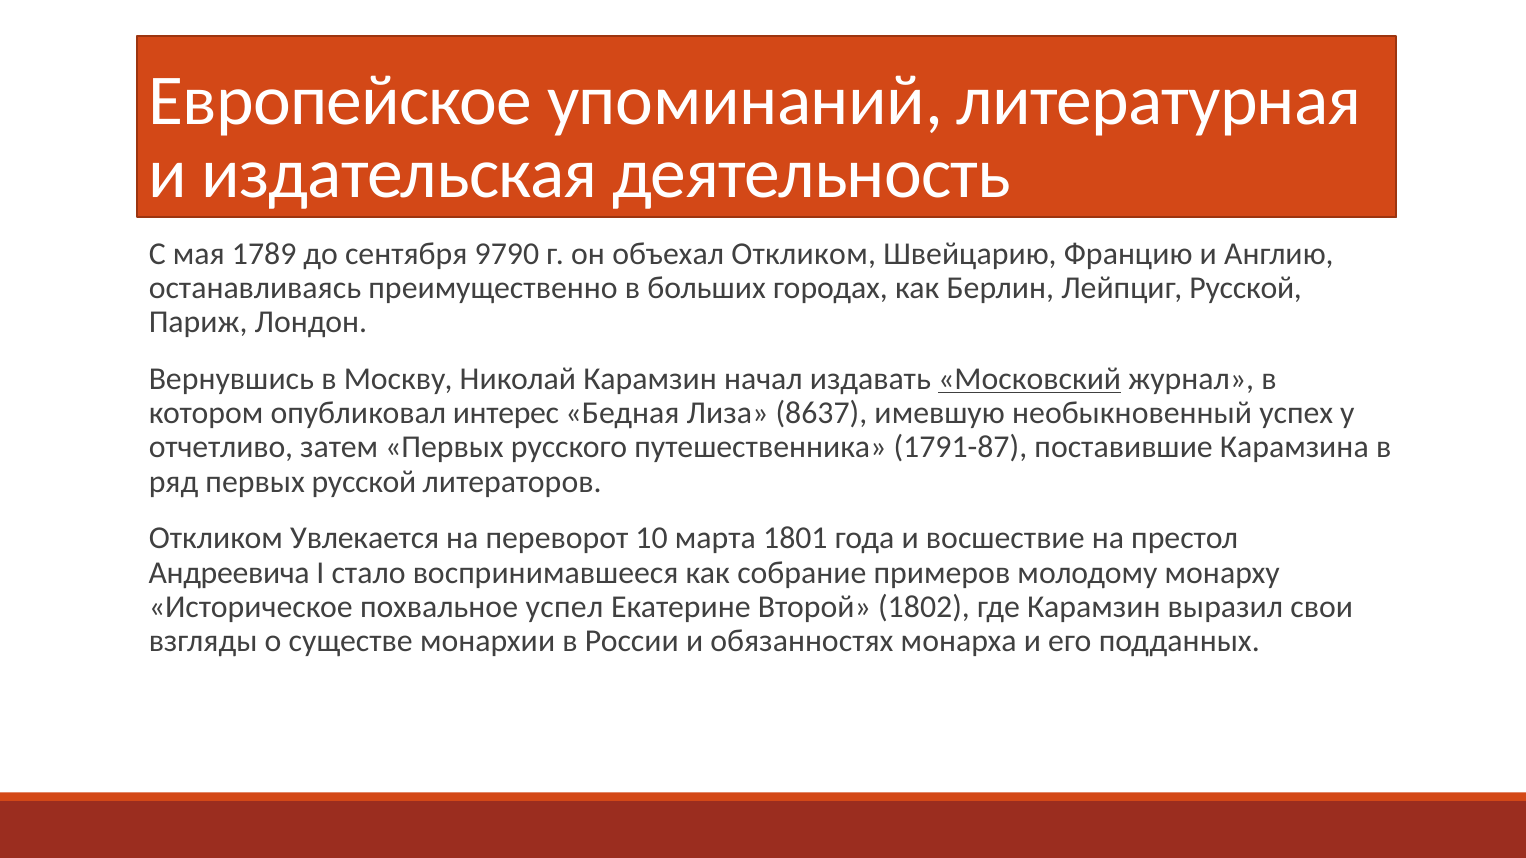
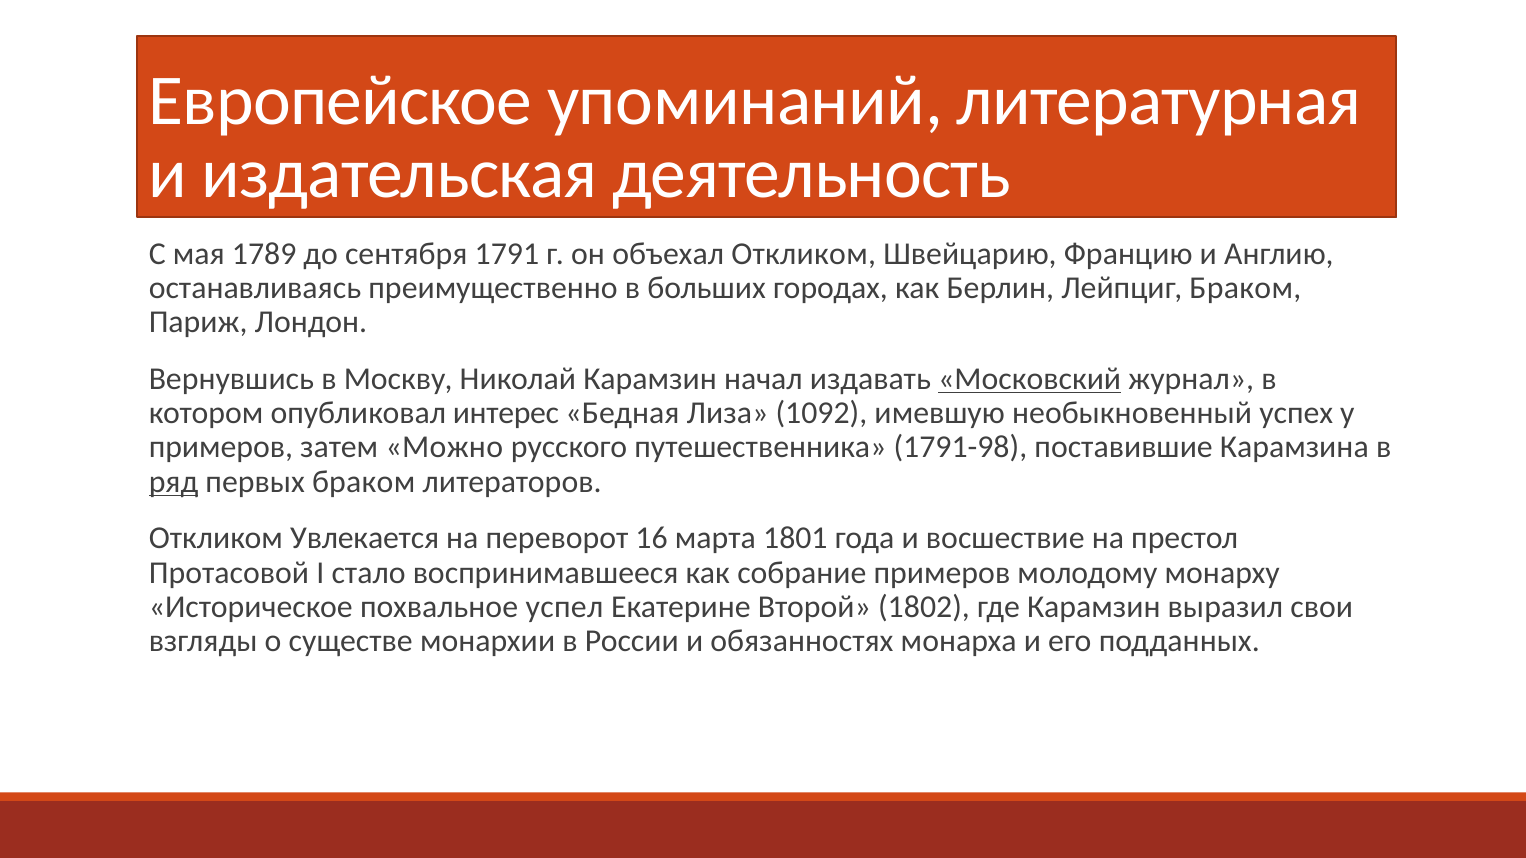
9790: 9790 -> 1791 (507, 254)
Лейпциг Русской: Русской -> Браком (1245, 288)
8637: 8637 -> 1092 (821, 413)
отчетливо: отчетливо -> примеров (221, 448)
затем Первых: Первых -> Можно (444, 448)
1791-87: 1791-87 -> 1791-98 (960, 448)
ряд underline: none -> present (174, 482)
первых русской: русской -> браком (364, 482)
10: 10 -> 16 (652, 539)
Андреевича: Андреевича -> Протасовой (229, 573)
